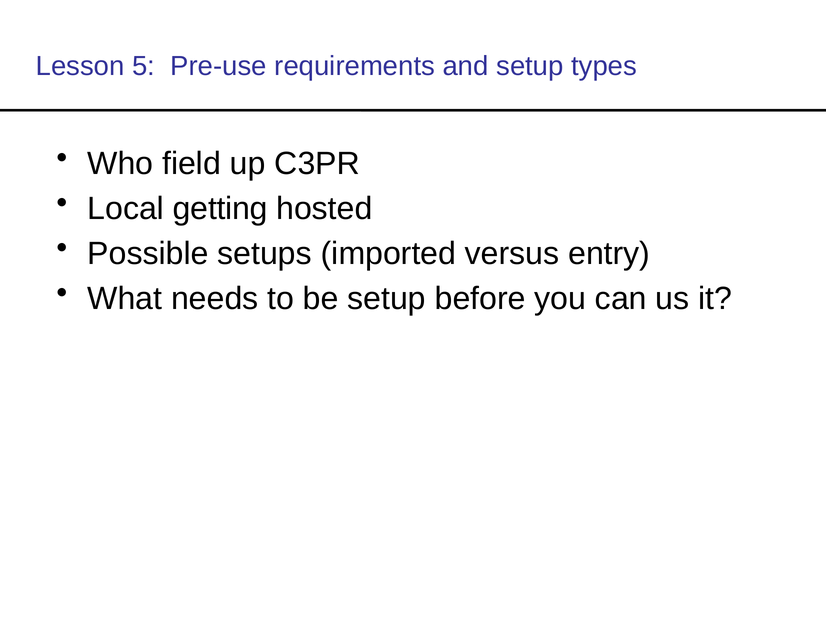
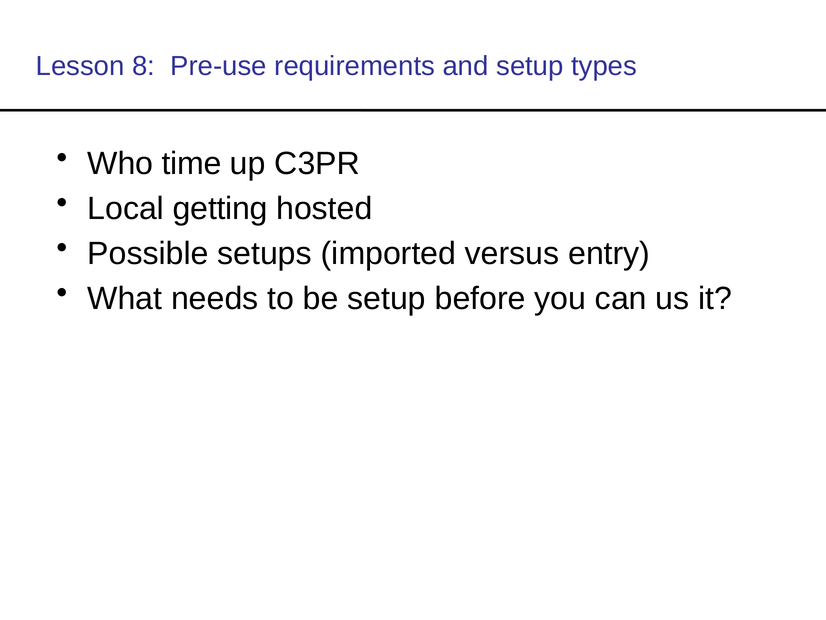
5: 5 -> 8 (144, 66)
field: field -> time (192, 163)
